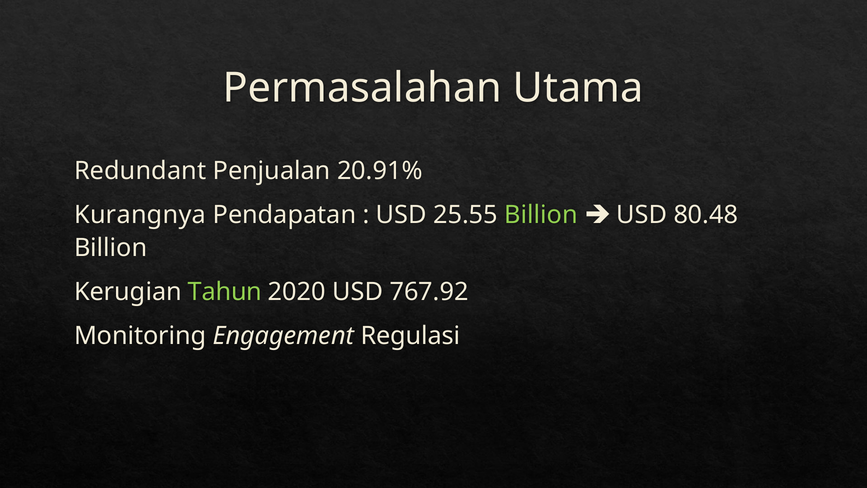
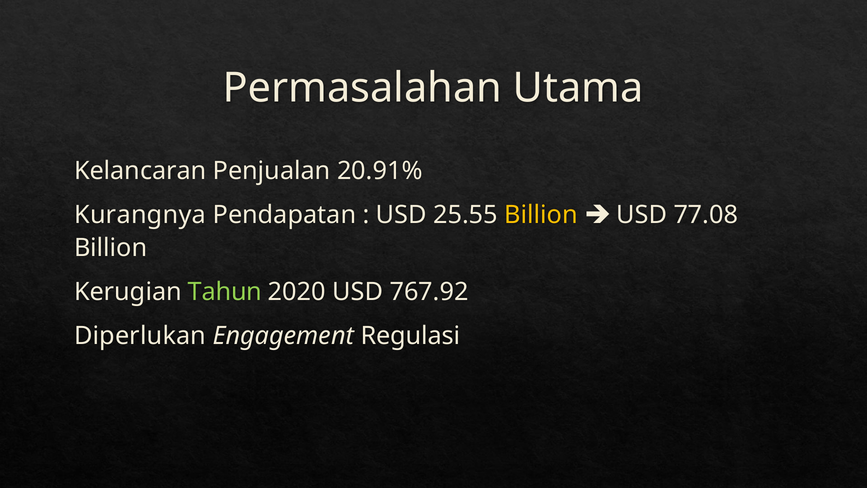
Redundant: Redundant -> Kelancaran (140, 171)
Billion colour: light green -> yellow (541, 215)
80.48: 80.48 -> 77.08 (706, 215)
Monitoring: Monitoring -> Diperlukan (140, 336)
